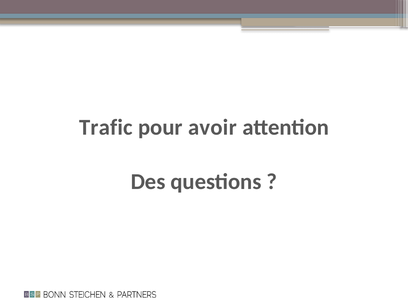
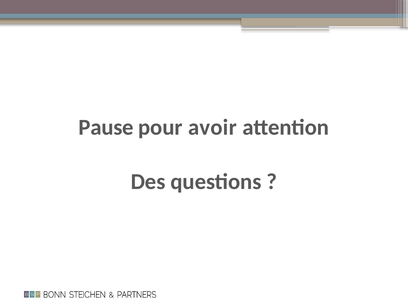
Trafic: Trafic -> Pause (106, 127)
